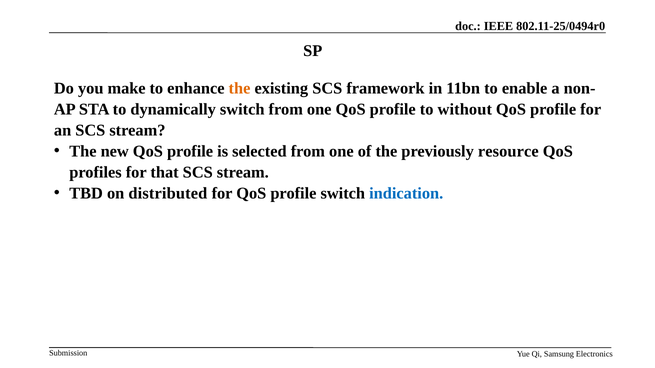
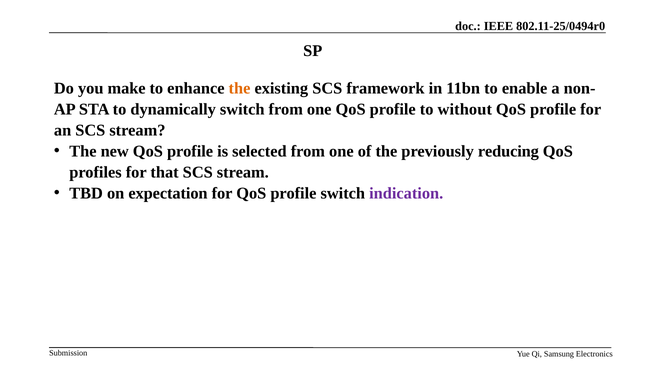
resource: resource -> reducing (508, 152)
distributed: distributed -> expectation (168, 194)
indication colour: blue -> purple (406, 194)
